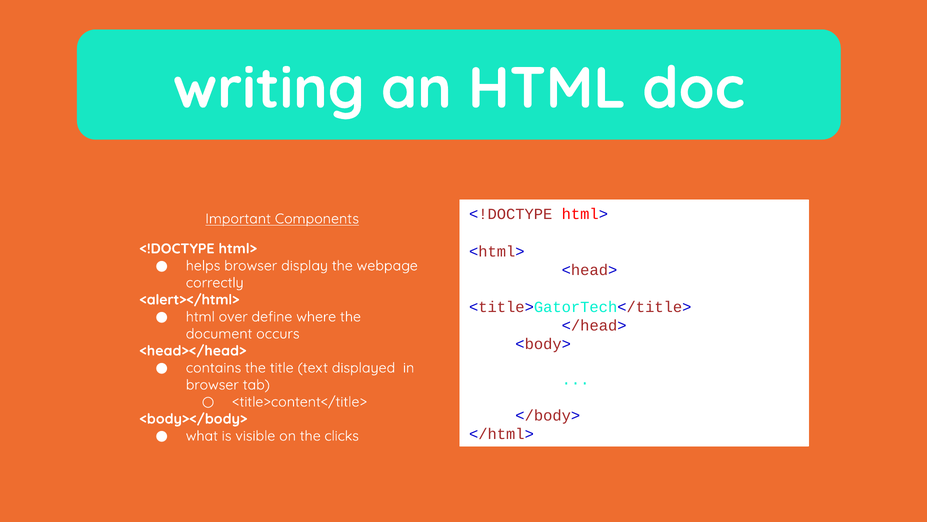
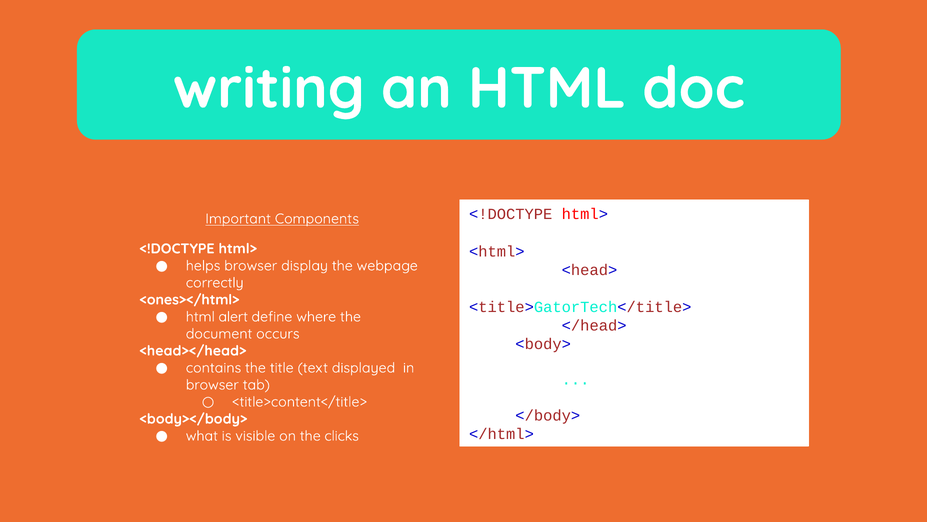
<alert></html>: <alert></html> -> <ones></html> (189, 299)
over: over -> alert (233, 316)
